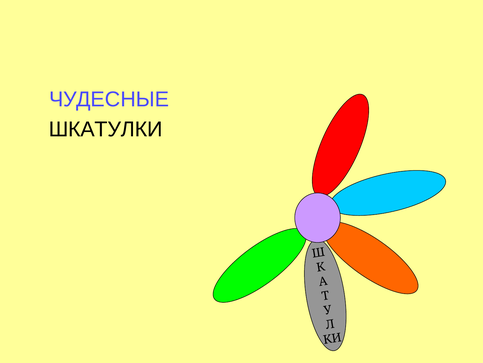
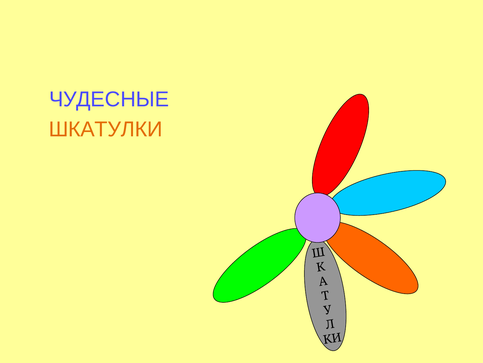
ШКАТУЛКИ colour: black -> orange (106, 129)
